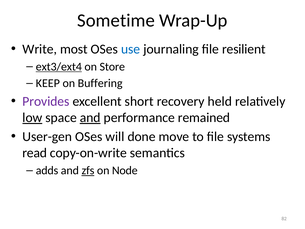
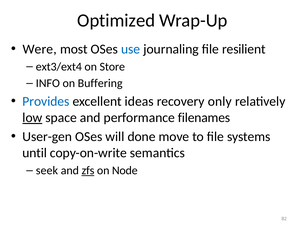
Sometime: Sometime -> Optimized (116, 20)
Write: Write -> Were (40, 49)
ext3/ext4 underline: present -> none (59, 67)
KEEP: KEEP -> INFO (48, 83)
Provides colour: purple -> blue (46, 101)
short: short -> ideas (139, 101)
held: held -> only (220, 101)
and underline: present -> none (90, 118)
remained: remained -> filenames (204, 118)
read: read -> until (35, 153)
adds: adds -> seek (47, 170)
